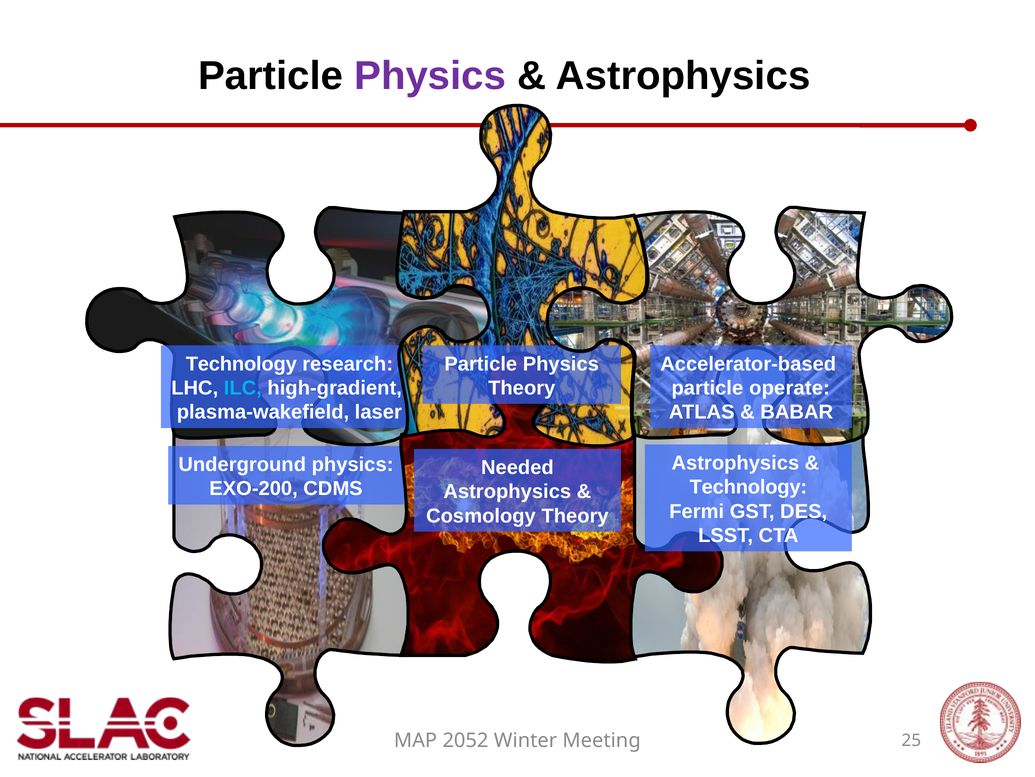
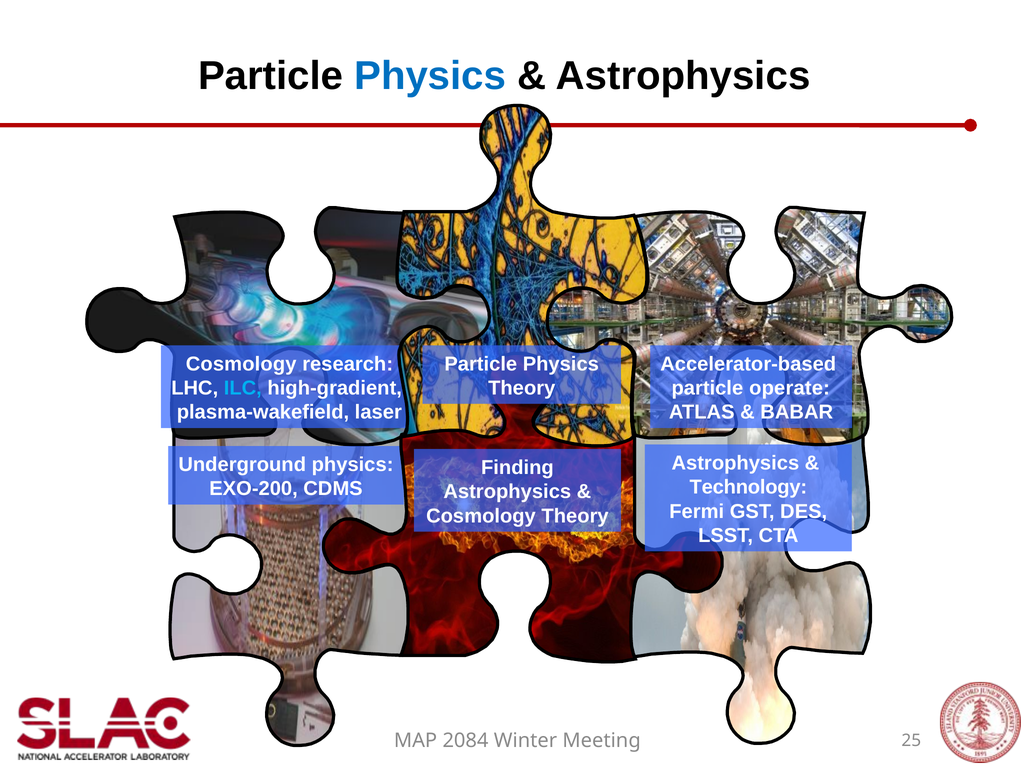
Physics colour: purple -> blue (430, 76)
Technology: Technology -> Cosmology (241, 364)
Needed: Needed -> Finding (517, 467)
2052: 2052 -> 2084 (465, 740)
